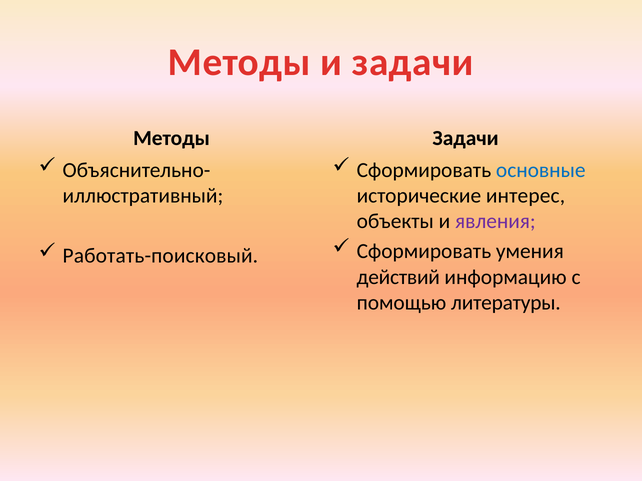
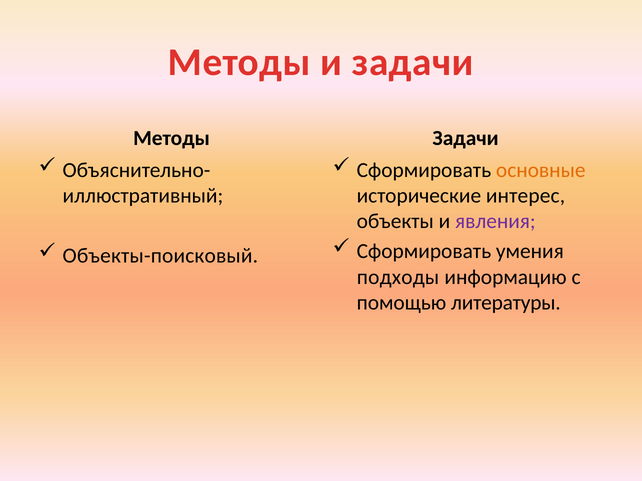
основные colour: blue -> orange (541, 170)
Работать-поисковый: Работать-поисковый -> Объекты-поисковый (160, 256)
действий: действий -> подходы (398, 277)
